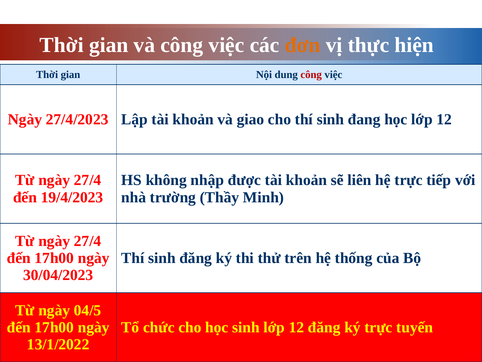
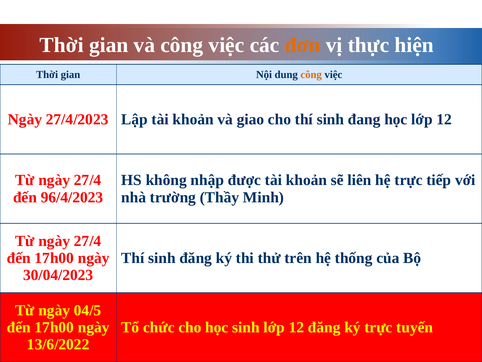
công colour: red -> orange (311, 74)
19/4/2023: 19/4/2023 -> 96/4/2023 (72, 197)
13/1/2022: 13/1/2022 -> 13/6/2022 (58, 344)
